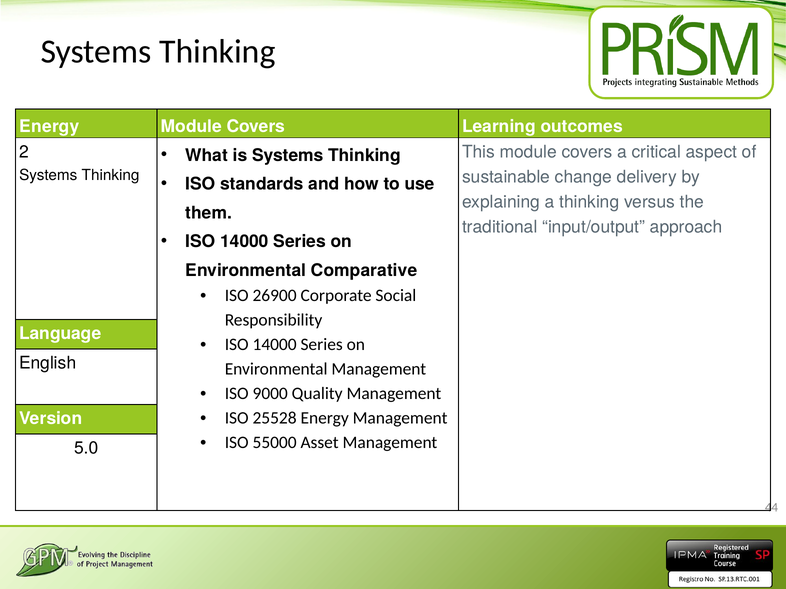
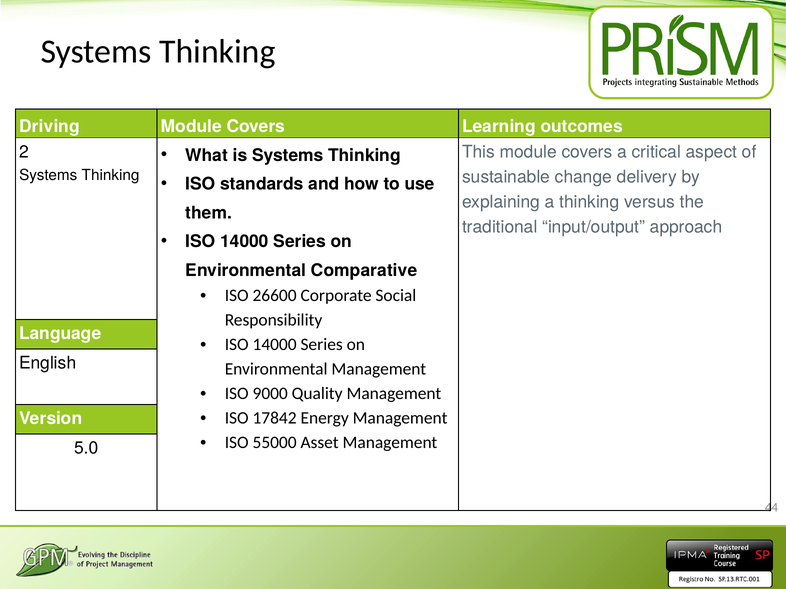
Energy: Energy -> Driving (50, 127)
26900: 26900 -> 26600 (275, 296)
25528: 25528 -> 17842 (275, 419)
